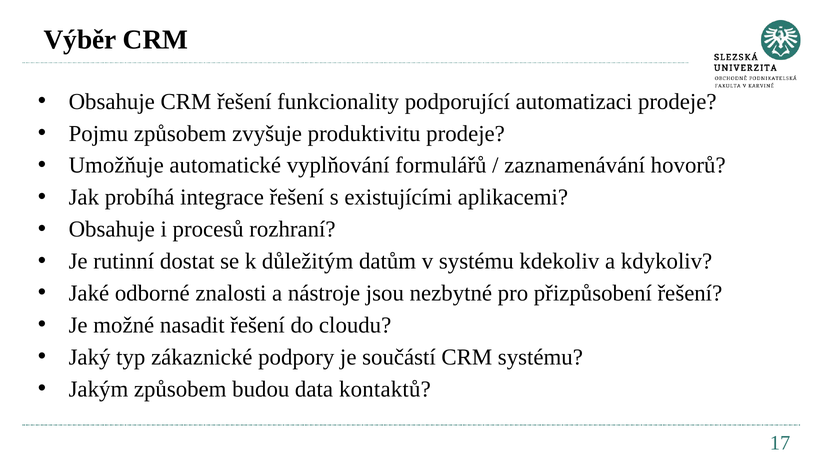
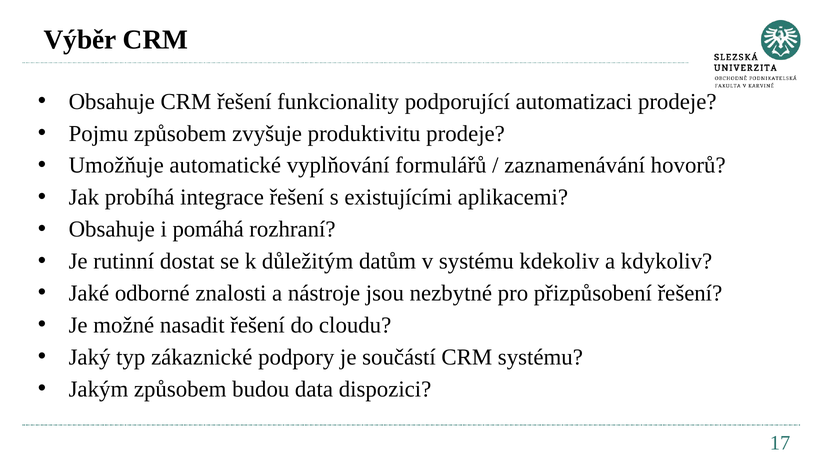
procesů: procesů -> pomáhá (208, 229)
kontaktů: kontaktů -> dispozici (385, 389)
